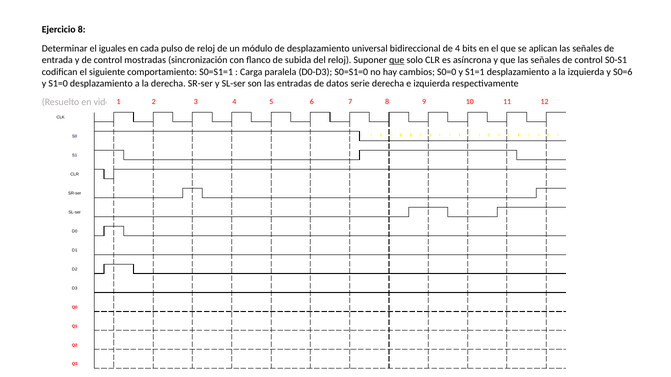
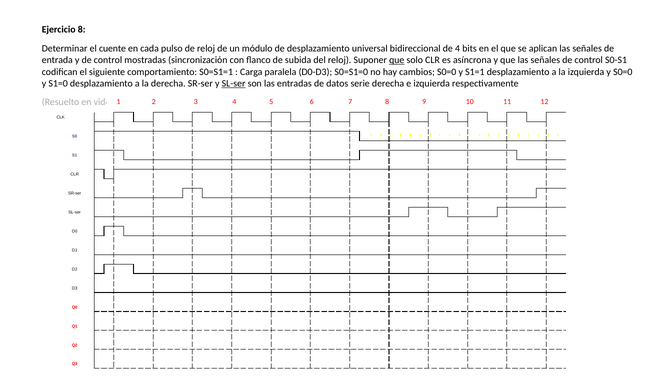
iguales: iguales -> cuente (112, 48)
y S0=6: S0=6 -> S0=0 (623, 72)
SL-ser underline: none -> present (234, 84)
